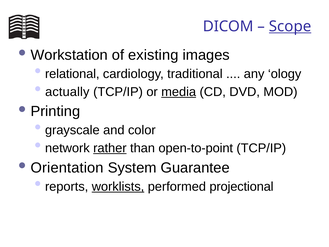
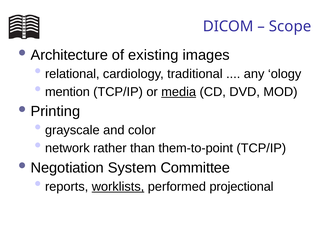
Scope underline: present -> none (290, 26)
Workstation: Workstation -> Architecture (69, 55)
actually: actually -> mention (67, 92)
rather underline: present -> none (110, 148)
open-to-point: open-to-point -> them-to-point (196, 148)
Orientation: Orientation -> Negotiation (67, 168)
Guarantee: Guarantee -> Committee (195, 168)
